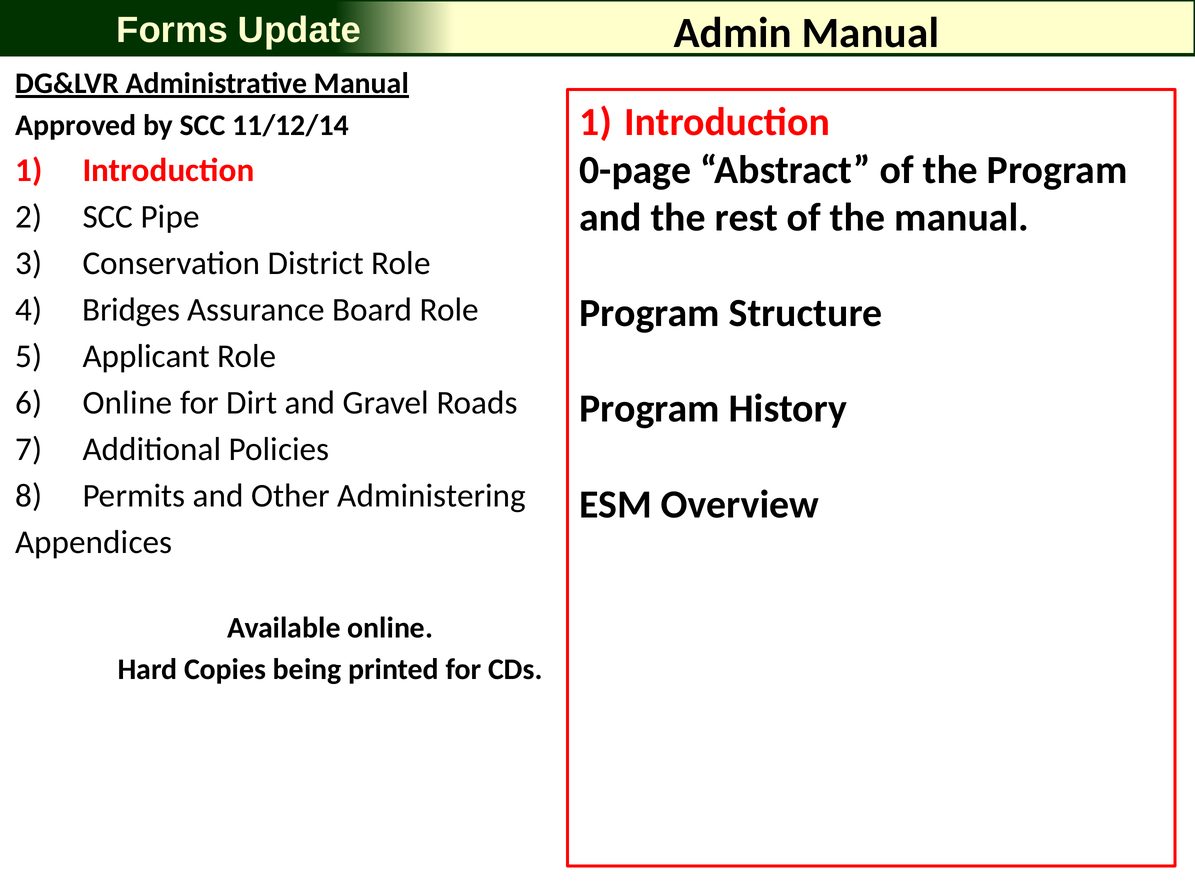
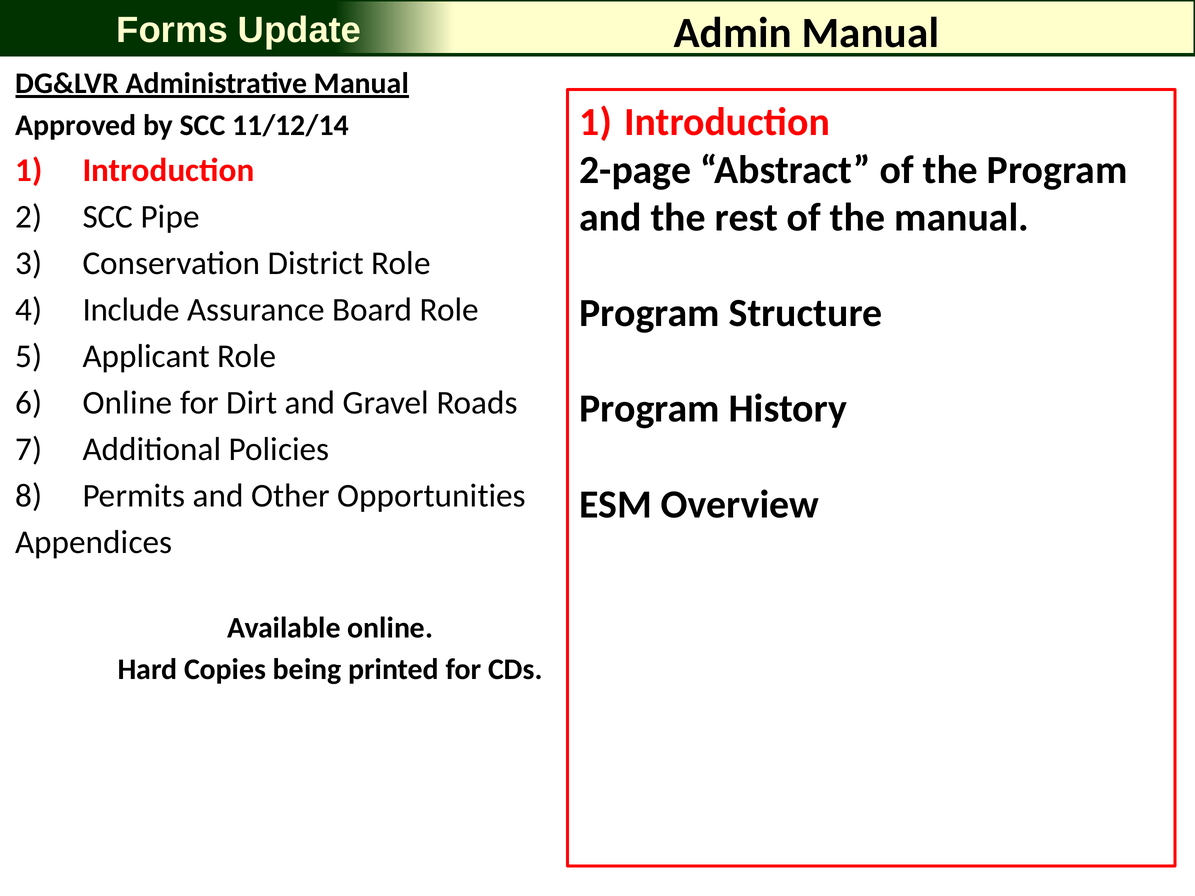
0-page: 0-page -> 2-page (635, 170)
Bridges: Bridges -> Include (131, 310)
Administering: Administering -> Opportunities (432, 496)
